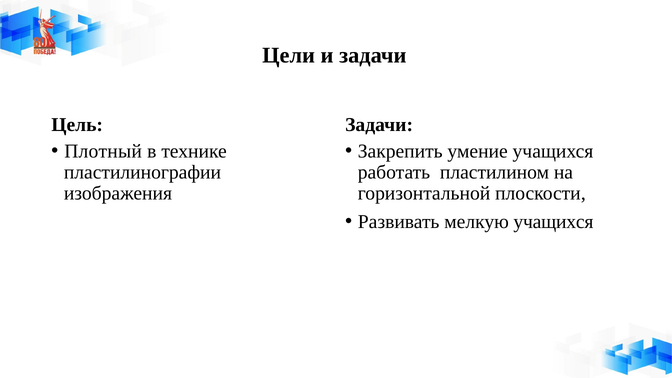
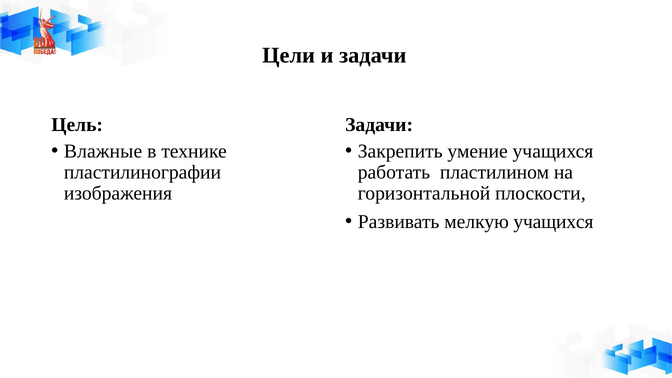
Плотный: Плотный -> Влажные (103, 151)
